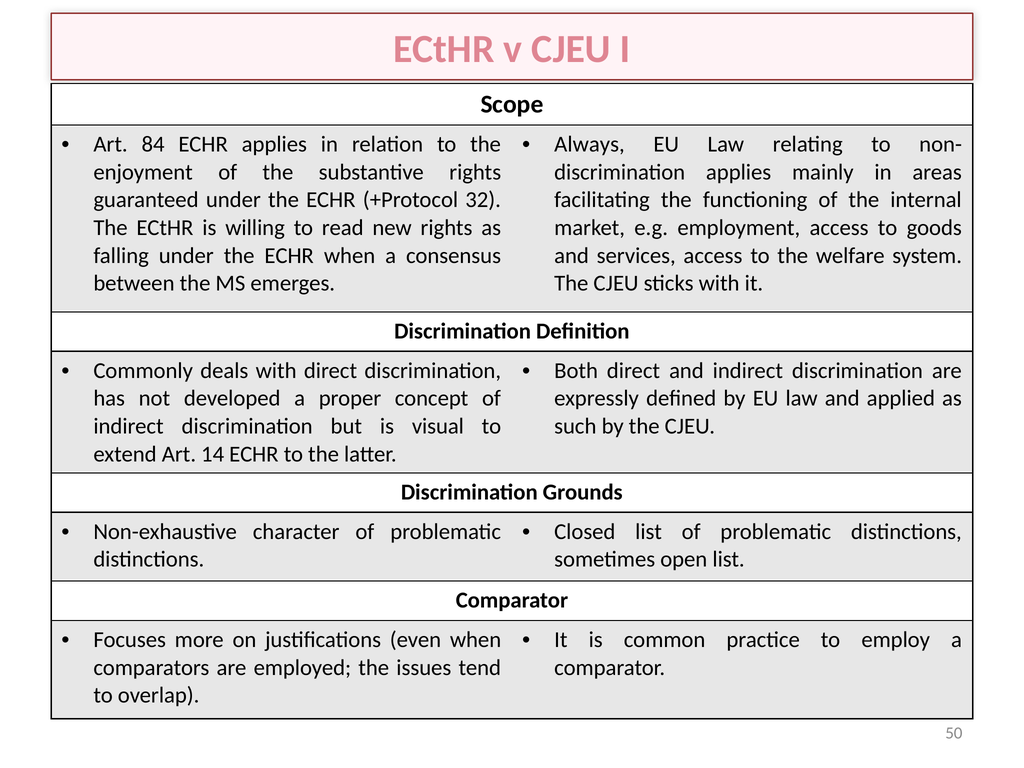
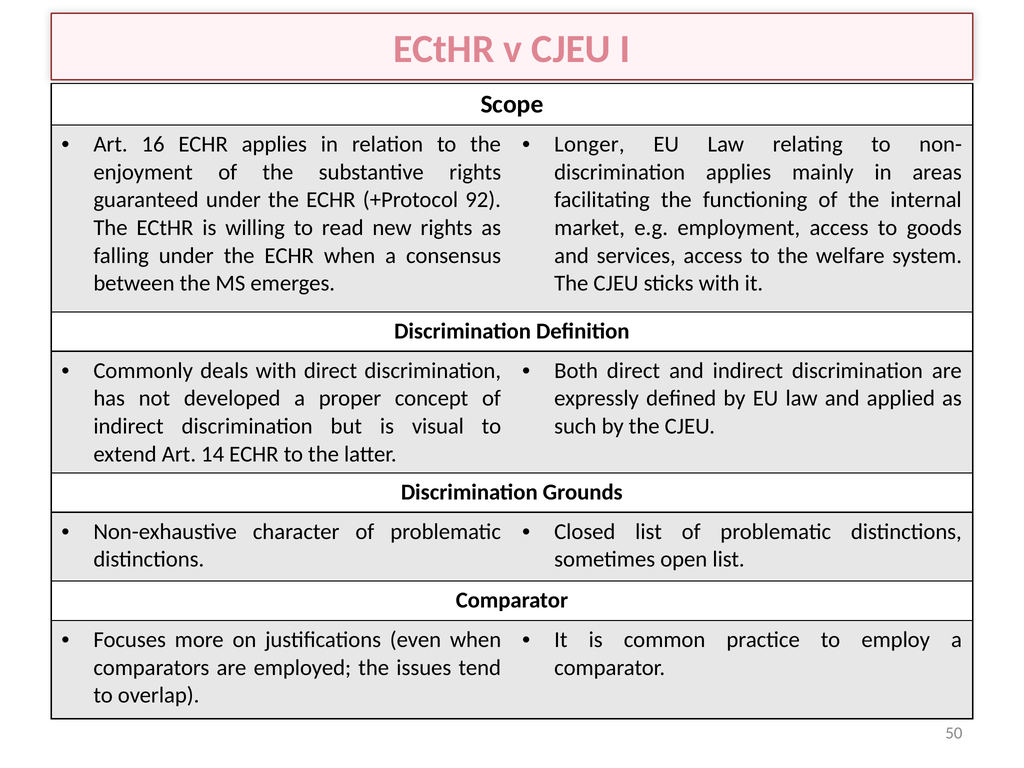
84: 84 -> 16 (153, 144)
Always: Always -> Longer (589, 144)
32: 32 -> 92 (483, 200)
